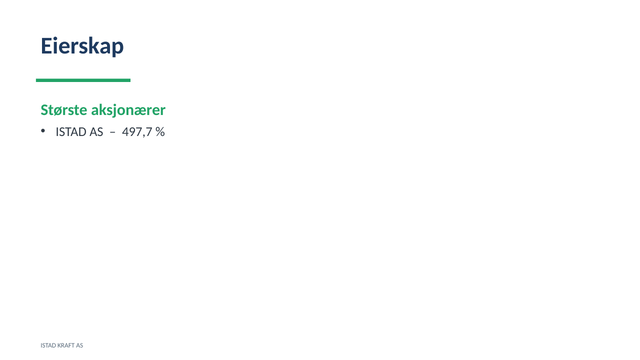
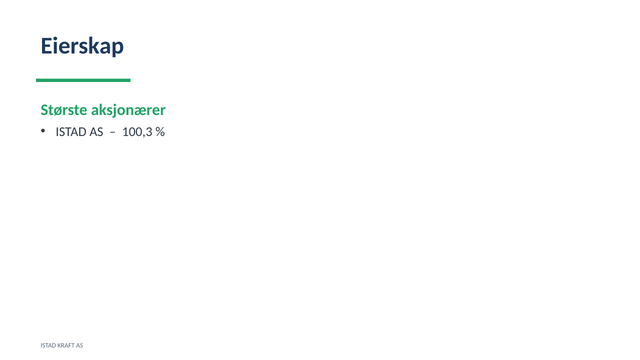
497,7: 497,7 -> 100,3 (137, 132)
